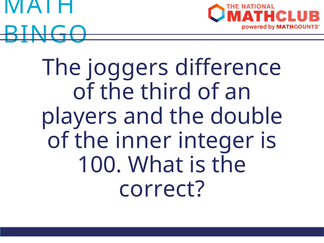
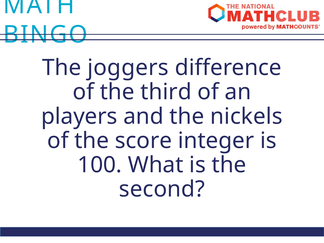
double: double -> nickels (246, 116)
inner: inner -> score (143, 141)
correct: correct -> second (162, 189)
